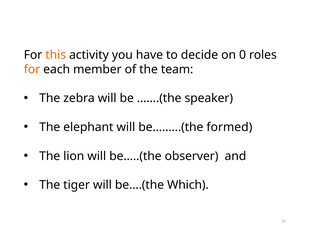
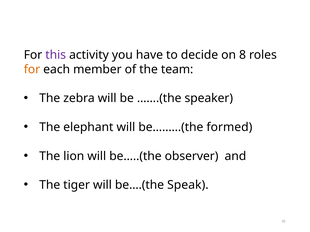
this colour: orange -> purple (56, 55)
0: 0 -> 8 (243, 55)
Which: Which -> Speak (188, 185)
